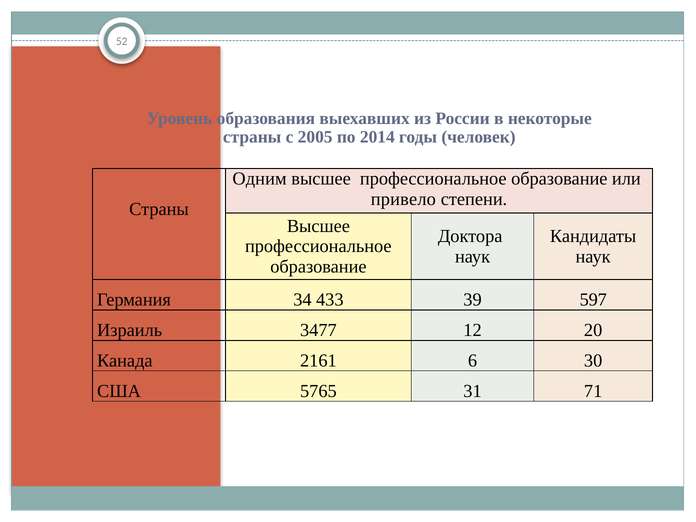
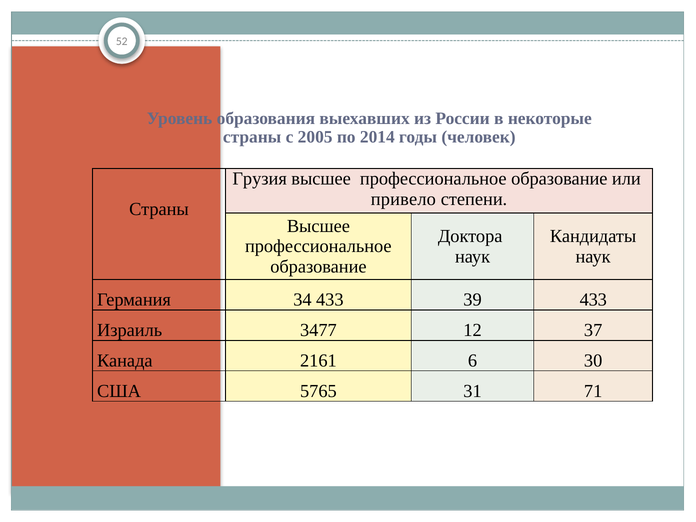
Одним: Одним -> Грузия (260, 179)
39 597: 597 -> 433 (593, 300)
20: 20 -> 37 (593, 330)
